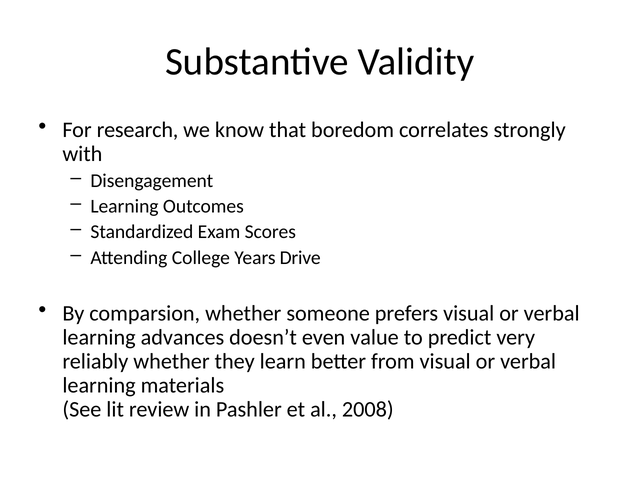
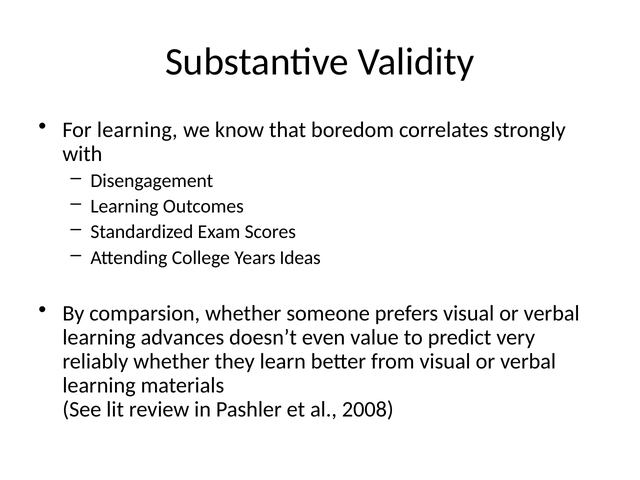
For research: research -> learning (137, 130)
Drive: Drive -> Ideas (300, 258)
